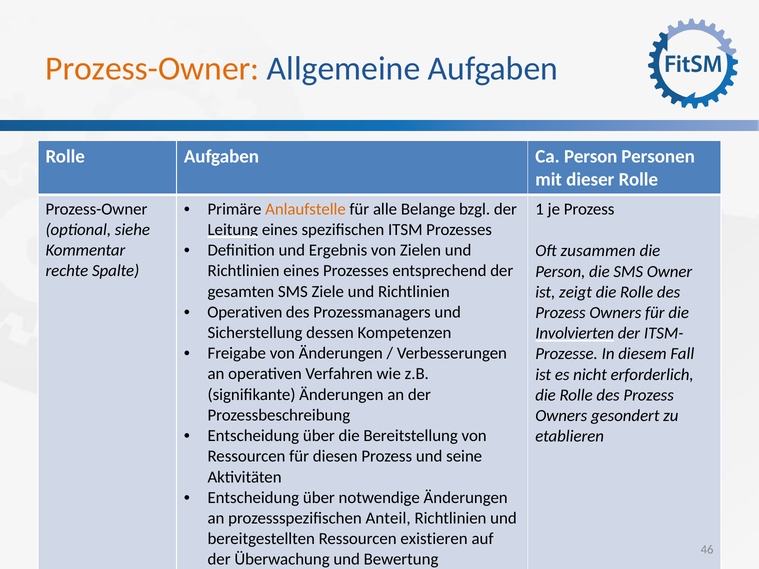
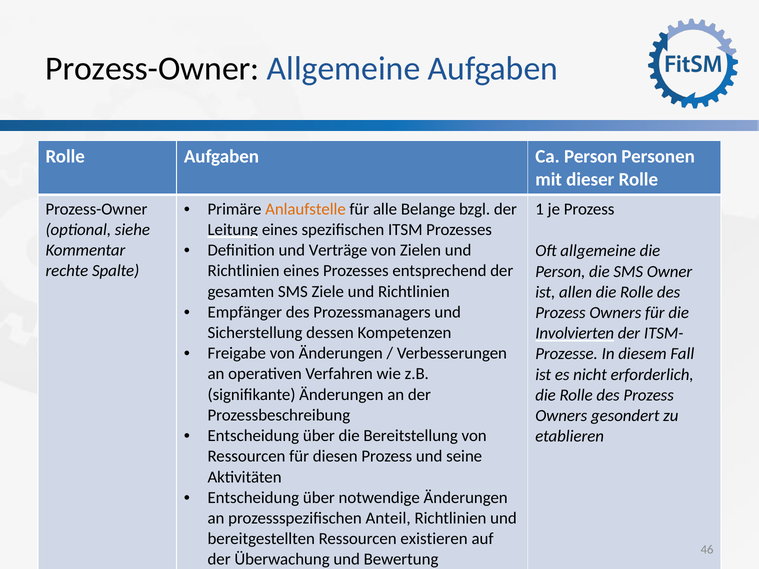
Prozess-Owner colour: orange -> black (152, 69)
Ergebnis: Ergebnis -> Verträge (338, 250)
Oft zusammen: zusammen -> allgemeine (598, 251)
zeigt: zeigt -> allen (576, 292)
Operativen: Operativen -> Empfänger (245, 312)
